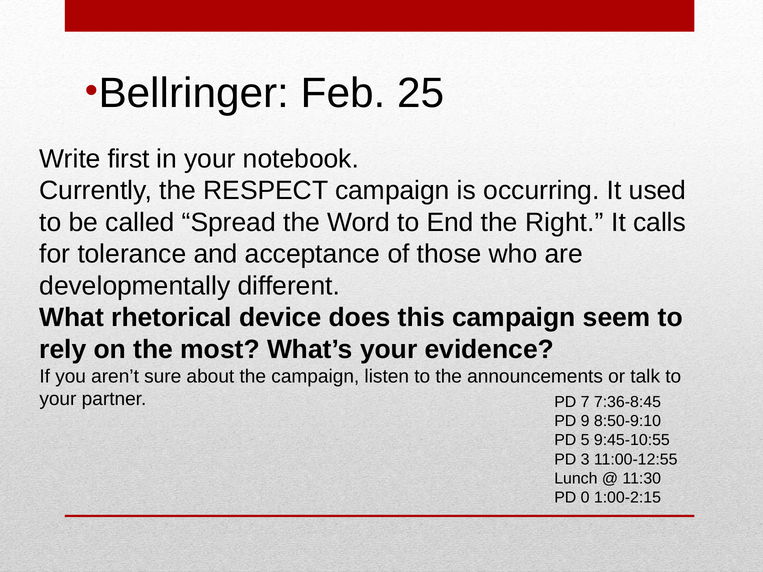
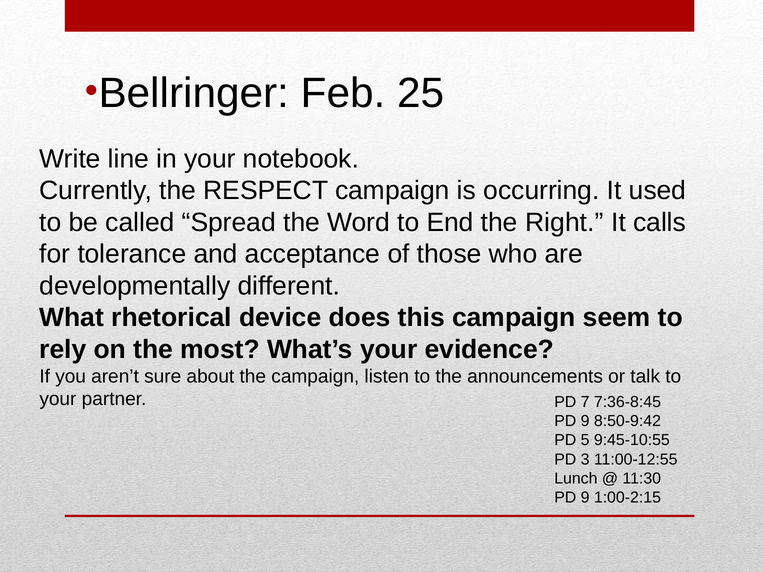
first: first -> line (128, 159)
8:50-9:10: 8:50-9:10 -> 8:50-9:42 (627, 421)
0: 0 -> 9 (585, 498)
